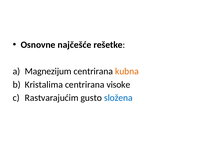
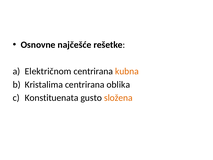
Magnezijum: Magnezijum -> Električnom (48, 71)
visoke: visoke -> oblika (118, 84)
Rastvarajućim: Rastvarajućim -> Konstituenata (52, 98)
složena colour: blue -> orange (118, 98)
